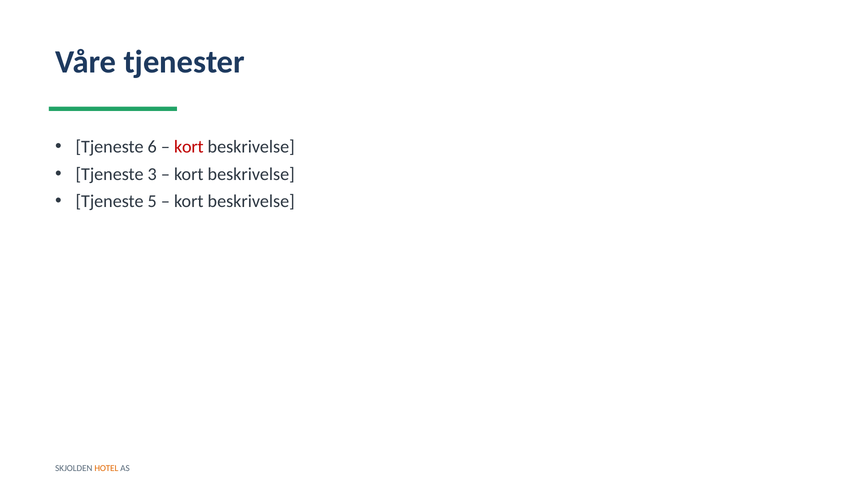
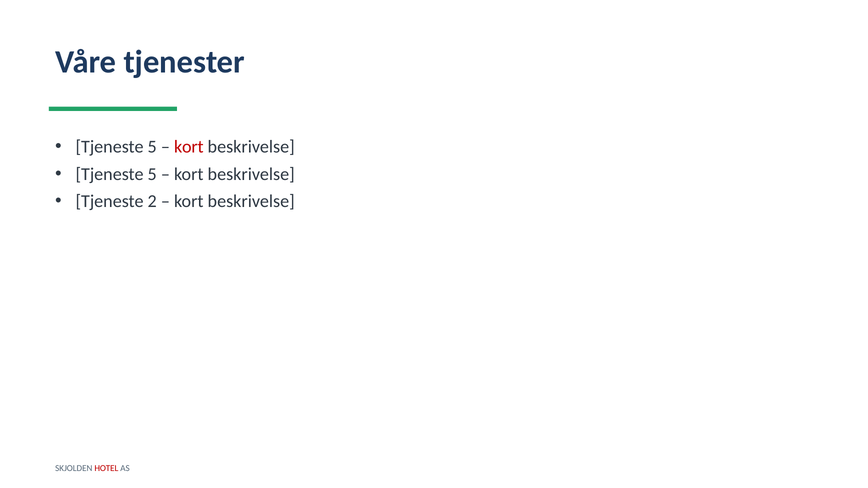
6: 6 -> 5 (152, 147)
3: 3 -> 5 (152, 174)
5: 5 -> 2 (152, 201)
HOTEL colour: orange -> red (106, 468)
